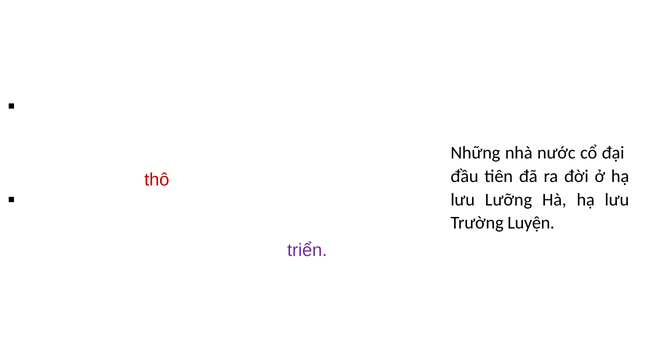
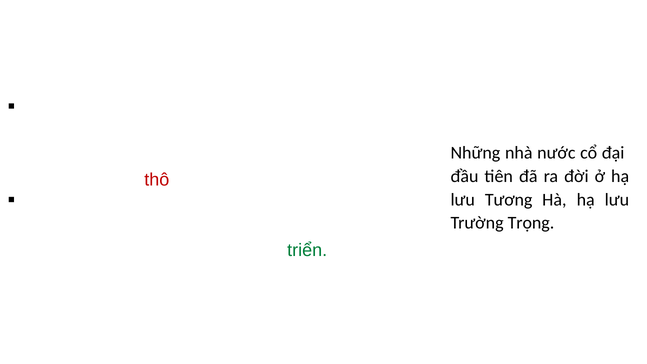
lưu Lưỡng: Lưỡng -> Tương (509, 200)
Luyện: Luyện -> Trọng (531, 223)
triển colour: purple -> green (307, 250)
